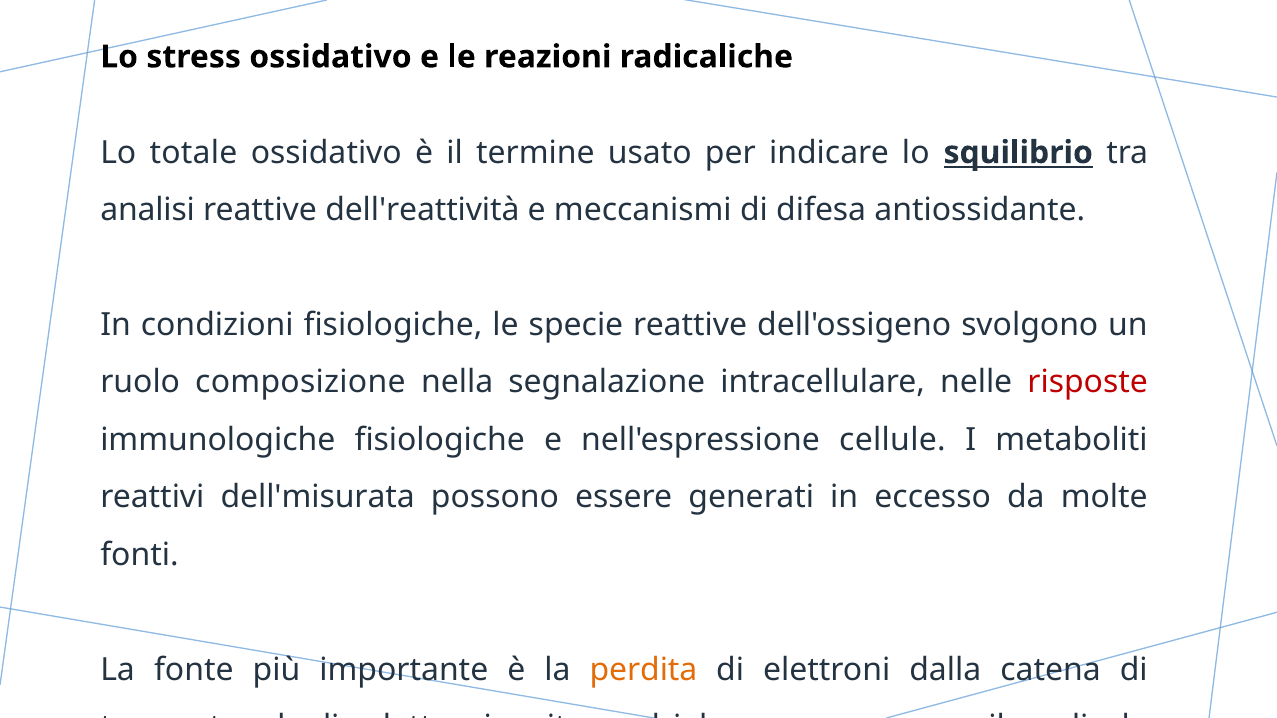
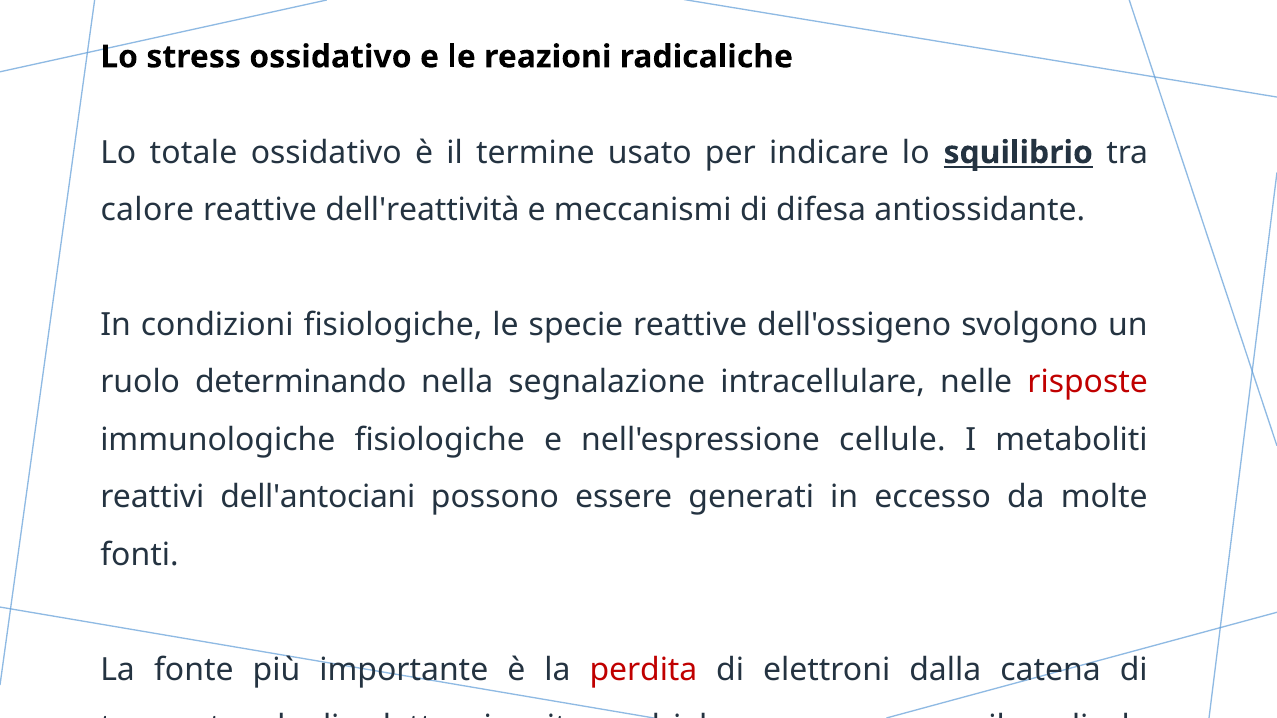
analisi: analisi -> calore (147, 210)
composizione: composizione -> determinando (301, 383)
dell'misurata: dell'misurata -> dell'antociani (318, 497)
perdita colour: orange -> red (643, 670)
